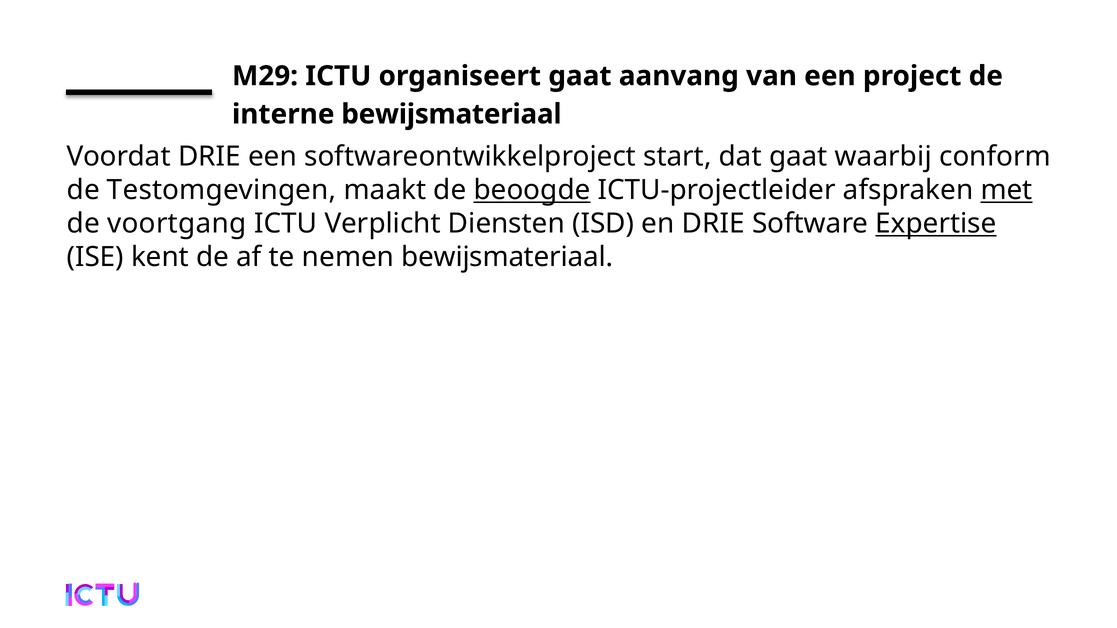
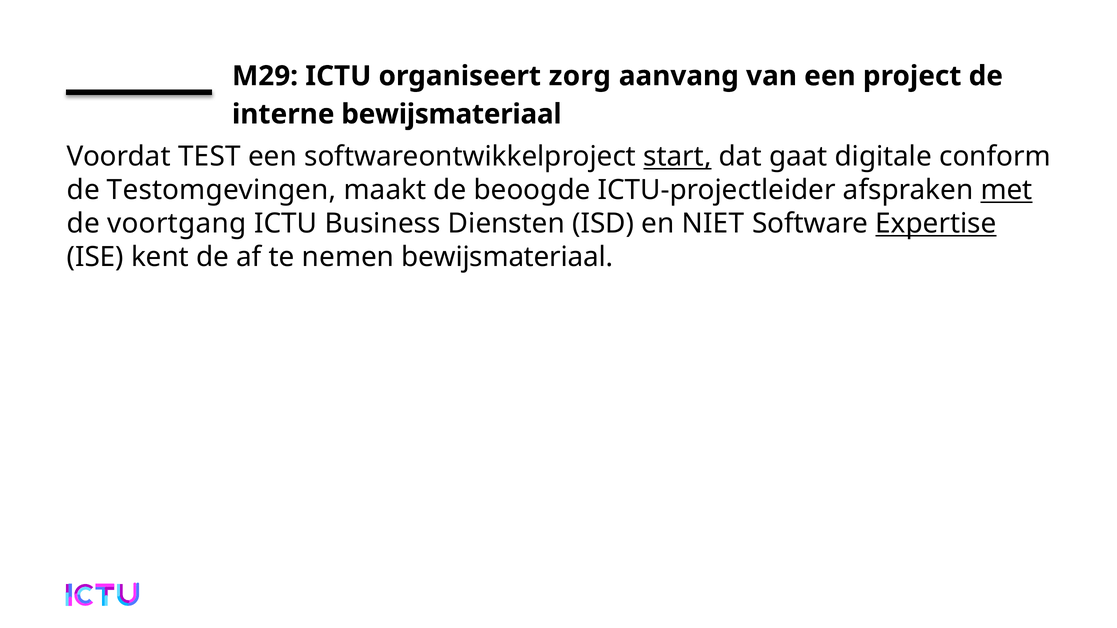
organiseert gaat: gaat -> zorg (580, 76)
Voordat DRIE: DRIE -> TEST (209, 157)
start underline: none -> present (677, 157)
waarbij: waarbij -> digitale (883, 157)
beoogde underline: present -> none (532, 190)
Verplicht: Verplicht -> Business (383, 224)
en DRIE: DRIE -> NIET (713, 224)
